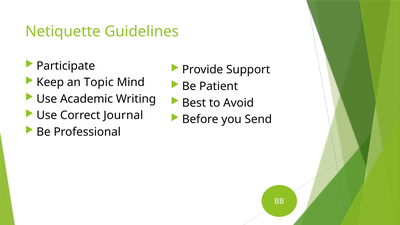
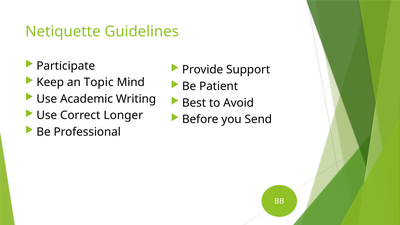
Journal: Journal -> Longer (123, 115)
